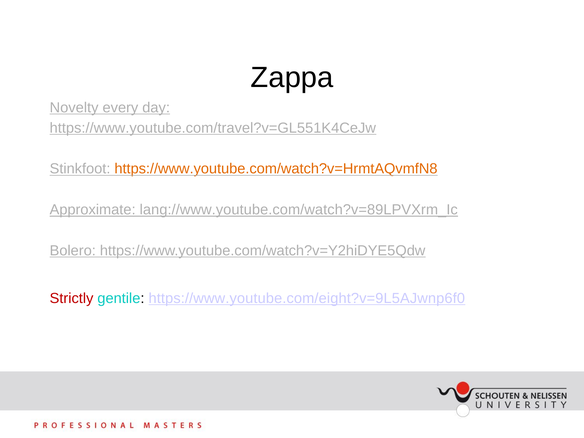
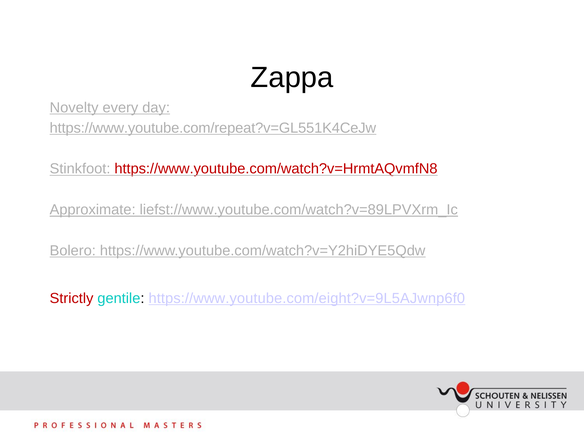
https://www.youtube.com/travel?v=GL551K4CeJw: https://www.youtube.com/travel?v=GL551K4CeJw -> https://www.youtube.com/repeat?v=GL551K4CeJw (213, 128)
https://www.youtube.com/watch?v=HrmtAQvmfN8 colour: orange -> red (276, 169)
lang://www.youtube.com/watch?v=89LPVXrm_Ic: lang://www.youtube.com/watch?v=89LPVXrm_Ic -> liefst://www.youtube.com/watch?v=89LPVXrm_Ic (299, 210)
